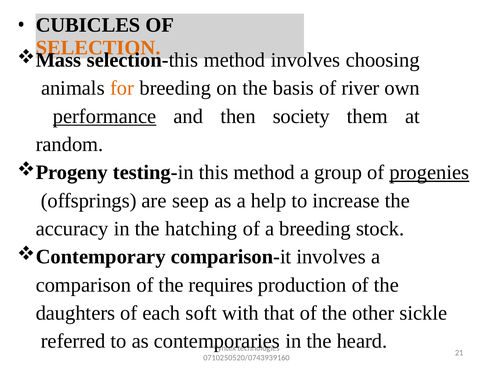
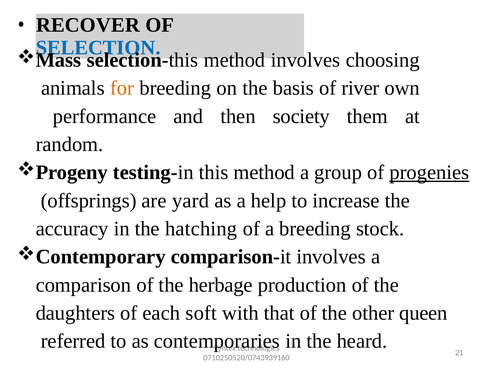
CUBICLES: CUBICLES -> RECOVER (88, 25)
SELECTION colour: orange -> blue (98, 48)
performance underline: present -> none (105, 116)
seep: seep -> yard (191, 200)
requires: requires -> herbage (221, 285)
sickle: sickle -> queen (423, 313)
